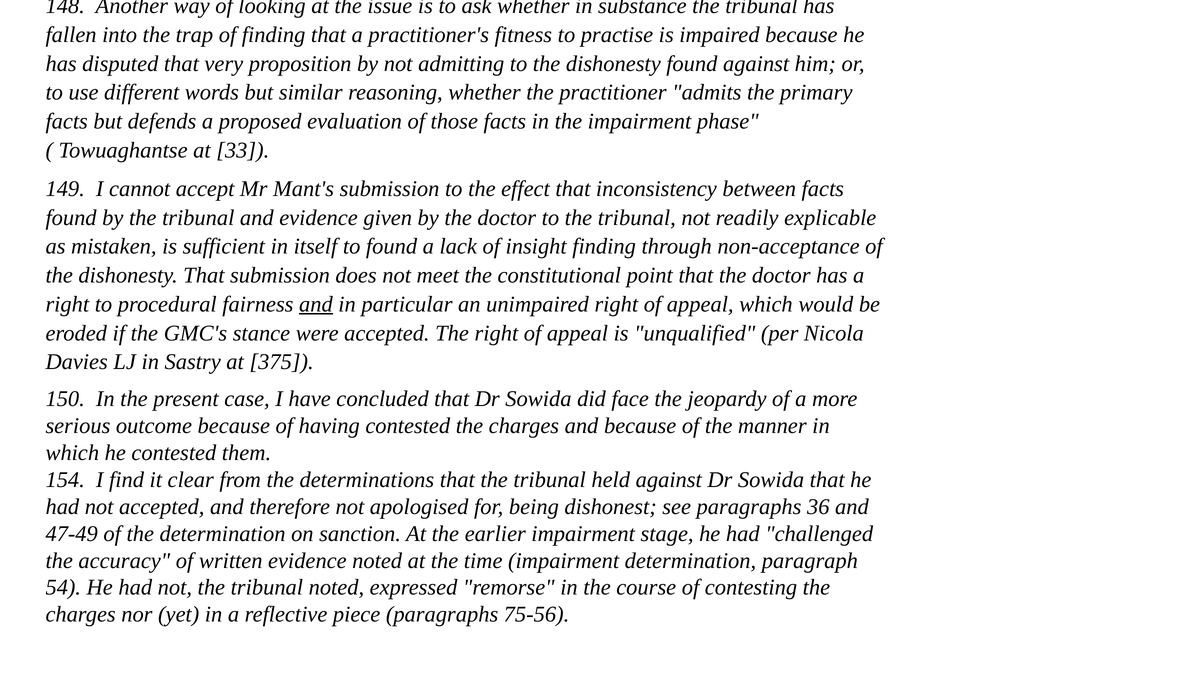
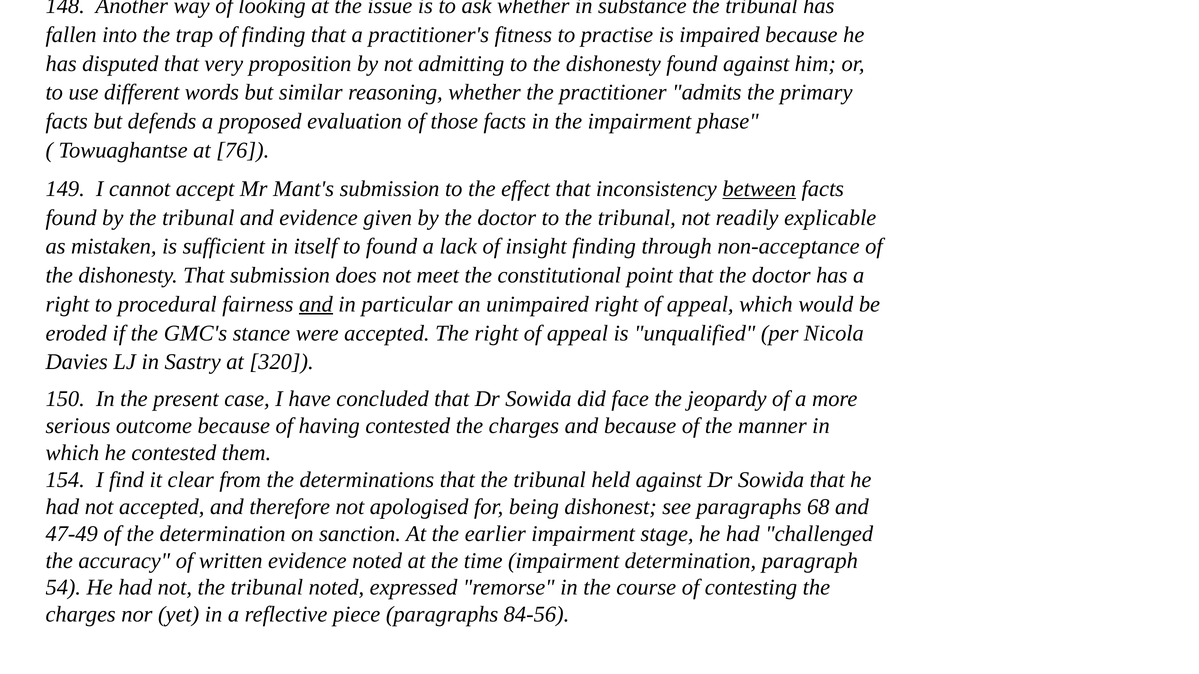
33: 33 -> 76 (243, 150)
between underline: none -> present (759, 189)
375: 375 -> 320 (282, 362)
36: 36 -> 68 (818, 507)
75-56: 75-56 -> 84-56 (536, 615)
